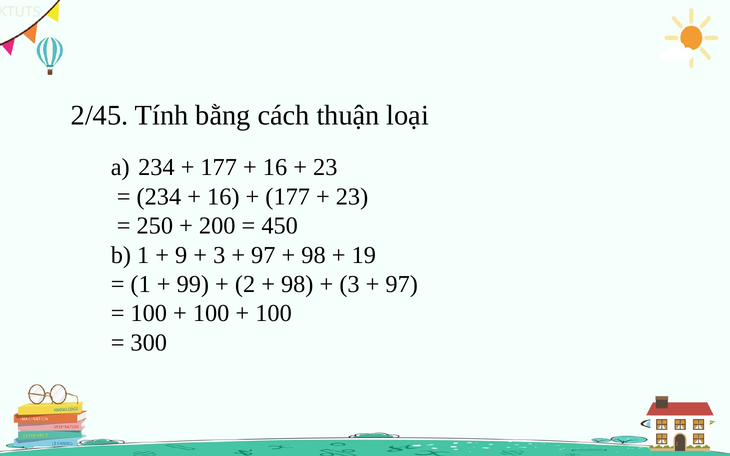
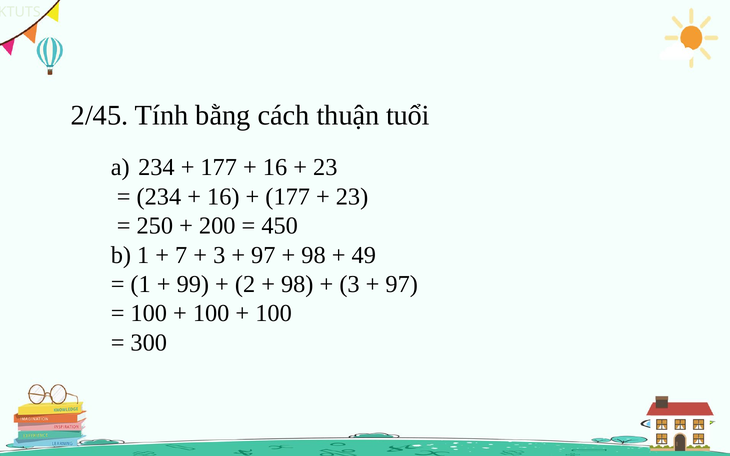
loại: loại -> tuổi (408, 115)
9: 9 -> 7 (181, 255)
19: 19 -> 49 (364, 255)
